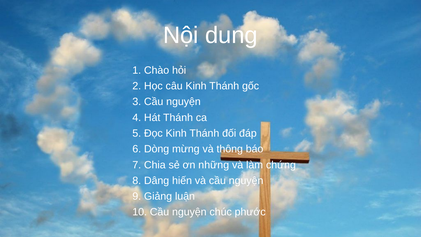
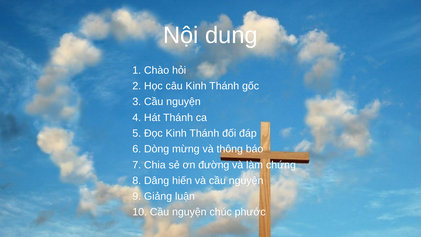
những: những -> đường (214, 165)
